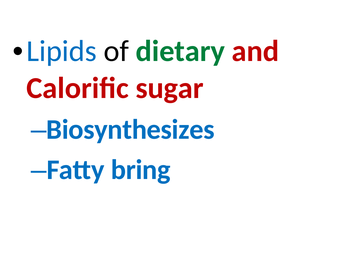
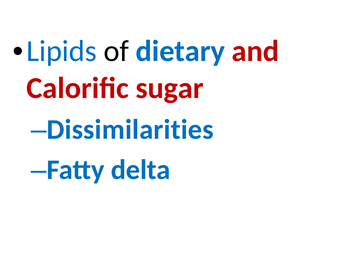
dietary colour: green -> blue (180, 51)
Biosynthesizes: Biosynthesizes -> Dissimilarities (130, 129)
bring: bring -> delta (141, 170)
